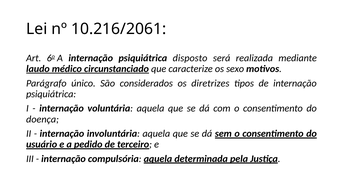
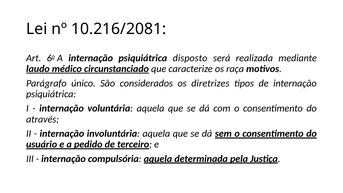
10.216/2061: 10.216/2061 -> 10.216/2081 (119, 29)
sexo: sexo -> raça (235, 69)
doença: doença -> através (43, 119)
